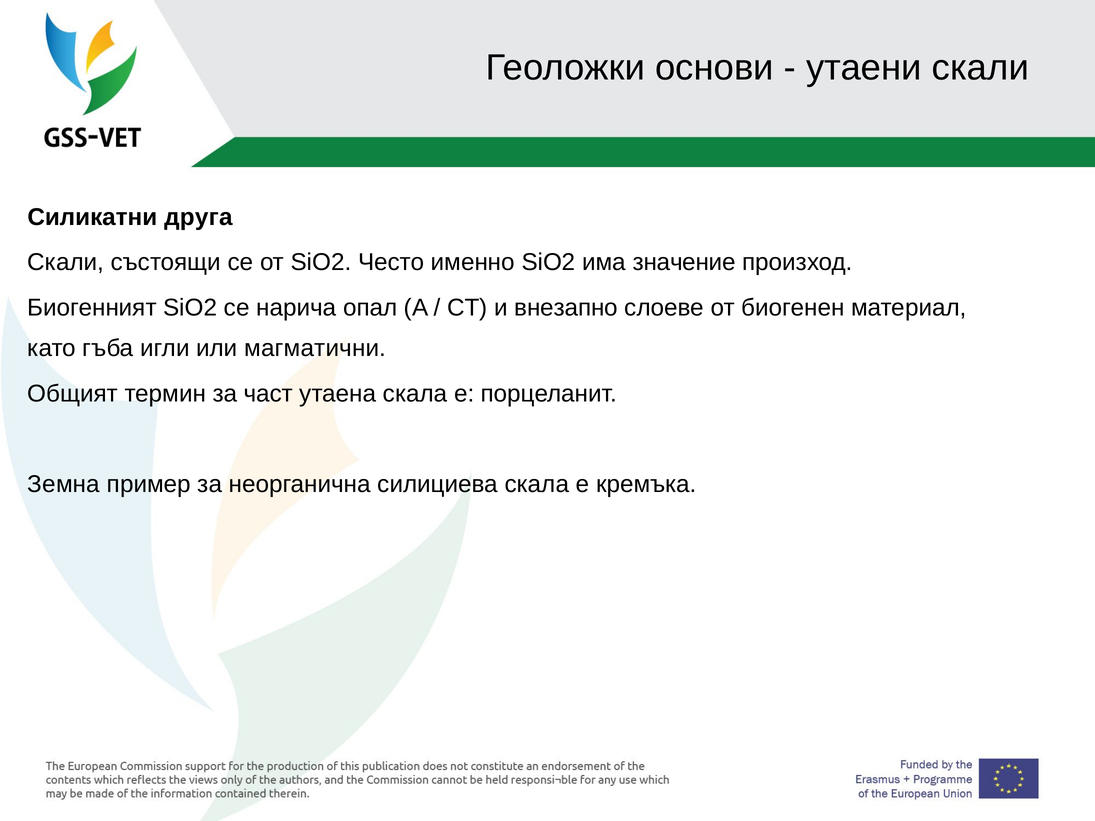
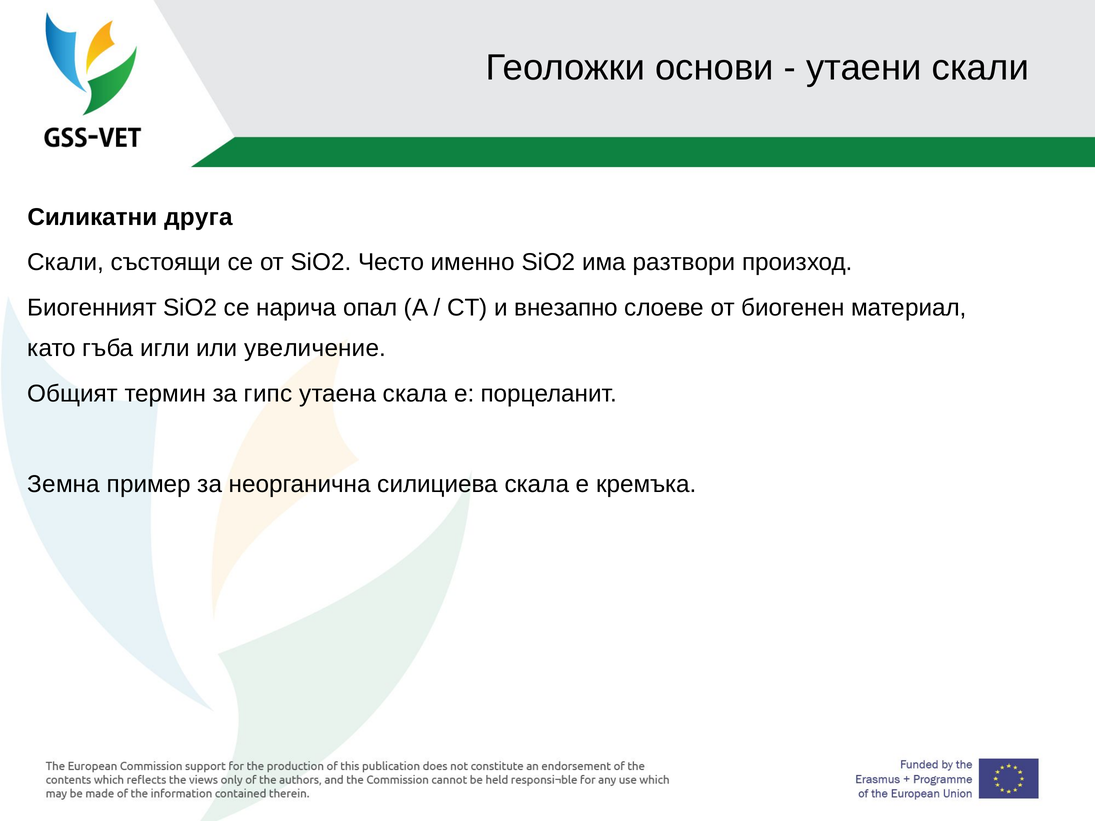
значение: значение -> разтвори (684, 262)
магматични: магматични -> увеличение (315, 348)
част: част -> гипс (268, 394)
